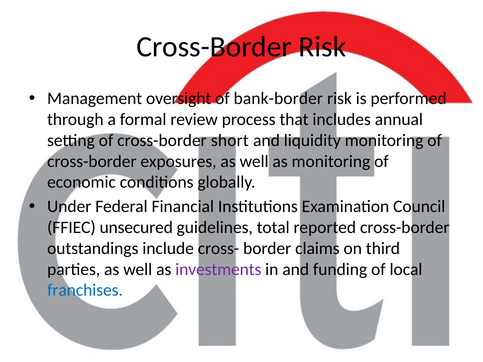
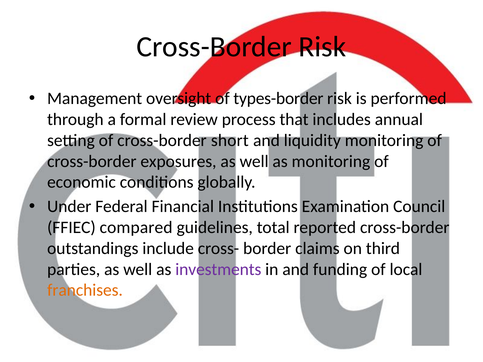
bank-border: bank-border -> types-border (278, 99)
unsecured: unsecured -> compared (136, 228)
franchises colour: blue -> orange (85, 290)
